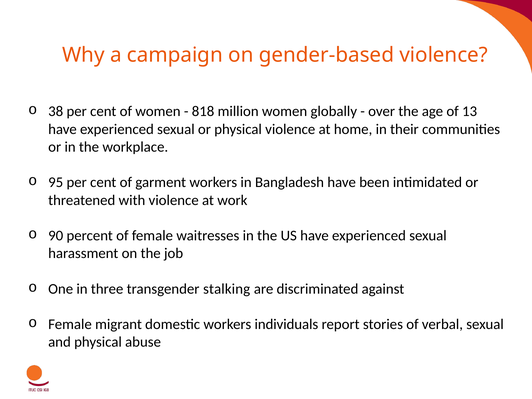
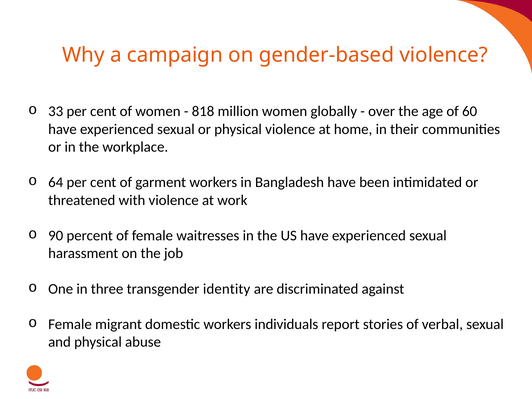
38: 38 -> 33 (56, 111)
13: 13 -> 60 (470, 111)
95: 95 -> 64 (56, 182)
stalking: stalking -> identity (227, 289)
